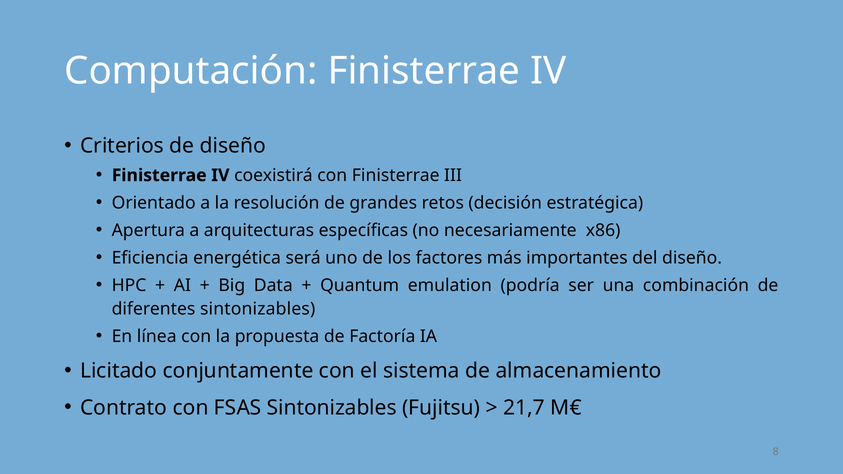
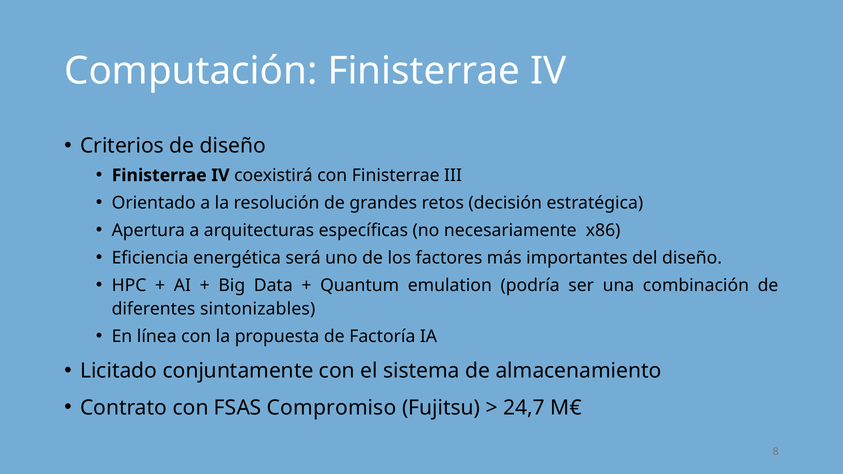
FSAS Sintonizables: Sintonizables -> Compromiso (332, 408)
21,7: 21,7 -> 24,7 (524, 408)
